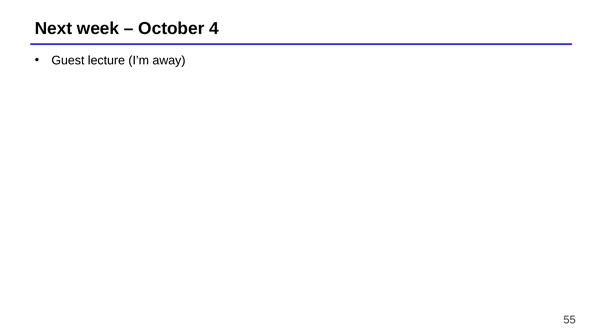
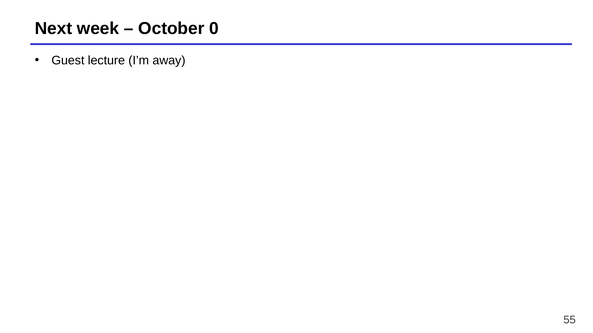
4: 4 -> 0 (214, 28)
